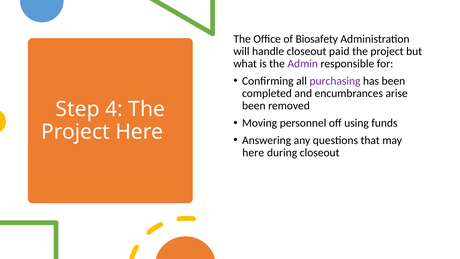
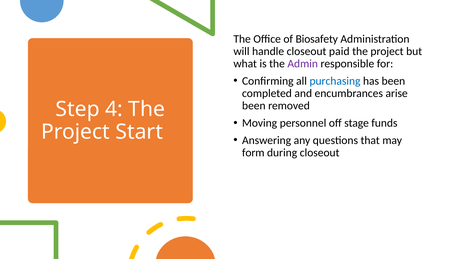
purchasing colour: purple -> blue (335, 81)
using: using -> stage (357, 123)
Project Here: Here -> Start (139, 132)
here: here -> form (253, 153)
